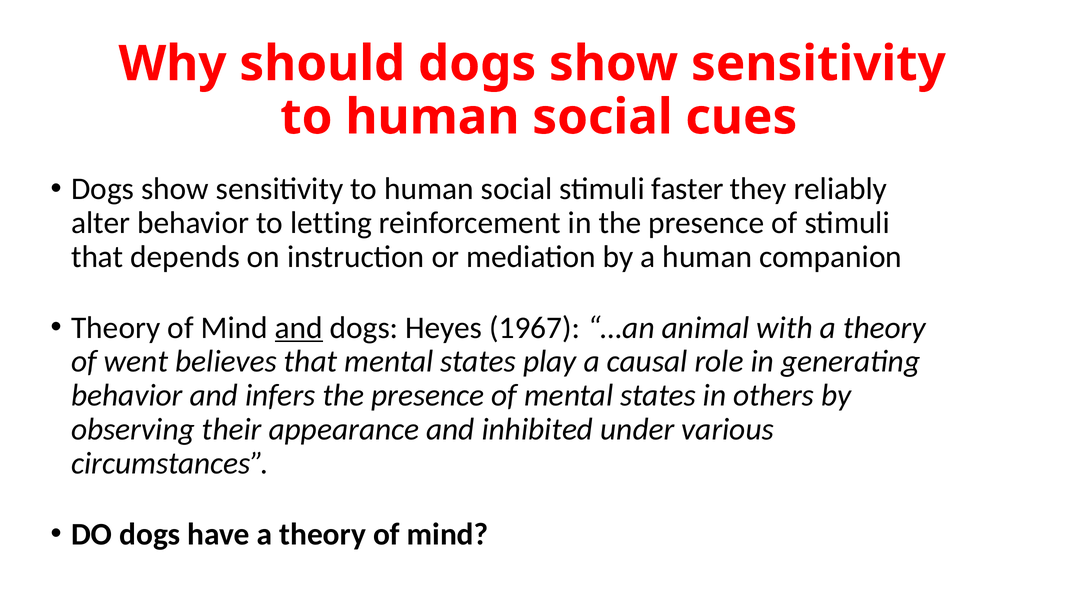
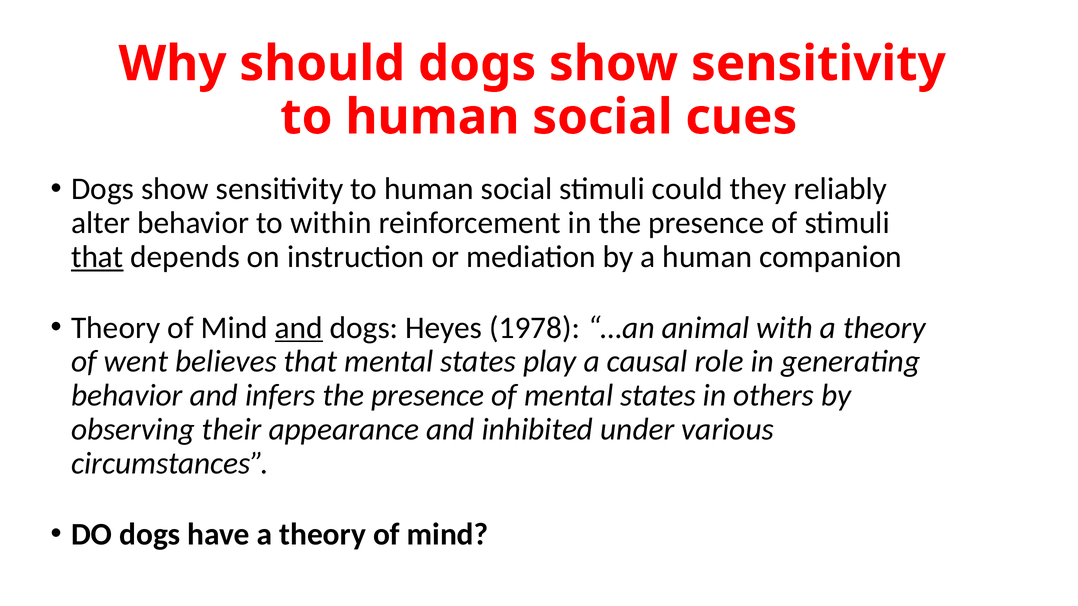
faster: faster -> could (687, 189)
letting: letting -> within (331, 223)
that underline: none -> present (97, 257)
1967: 1967 -> 1978 (535, 328)
